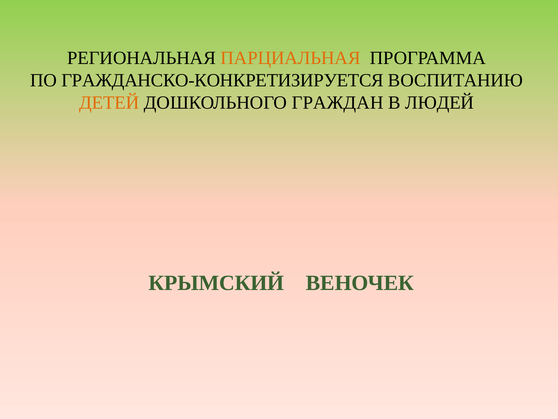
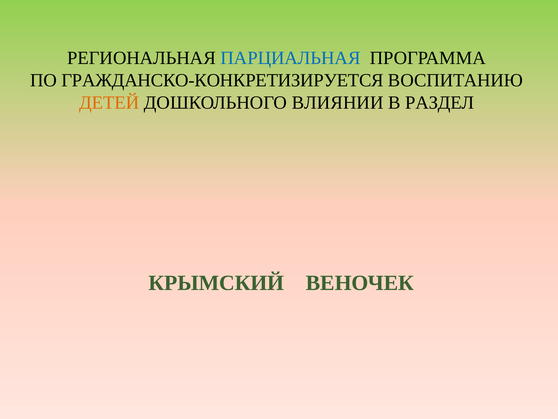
ПАРЦИАЛЬНАЯ colour: orange -> blue (290, 58)
ГРАЖДАН: ГРАЖДАН -> ВЛИЯНИИ (338, 103)
ЛЮДЕЙ: ЛЮДЕЙ -> РАЗДЕЛ (440, 103)
